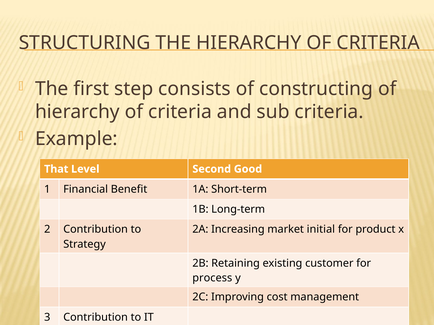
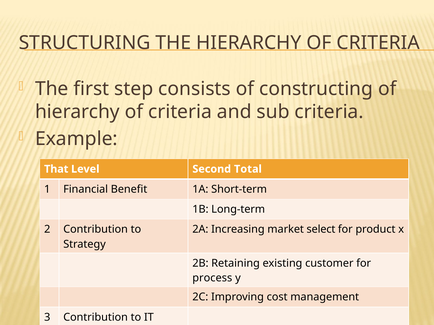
Good: Good -> Total (248, 169)
initial: initial -> select (321, 230)
